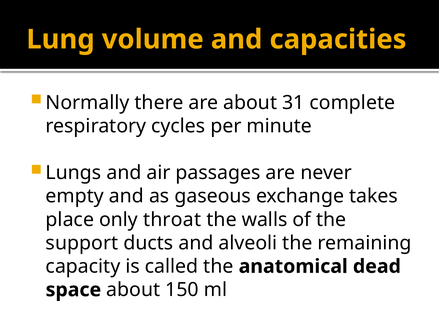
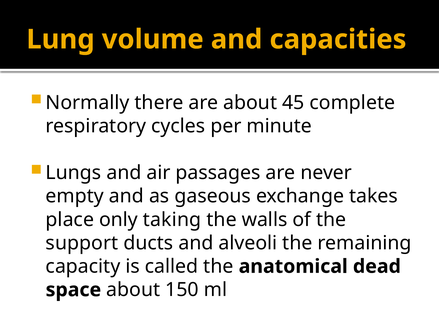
31: 31 -> 45 (293, 103)
throat: throat -> taking (172, 220)
